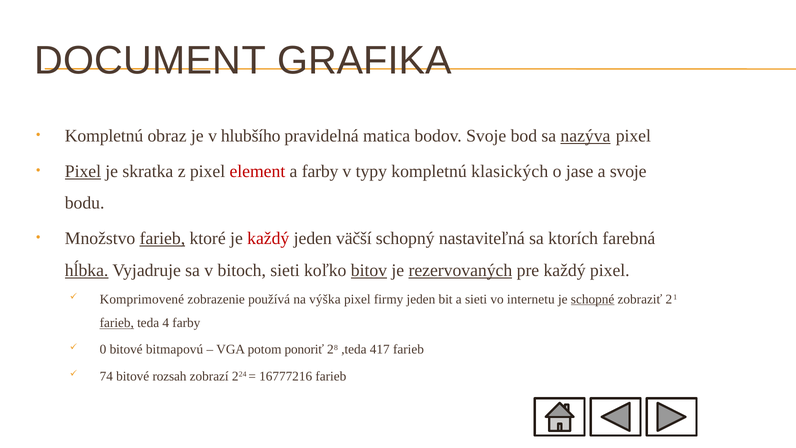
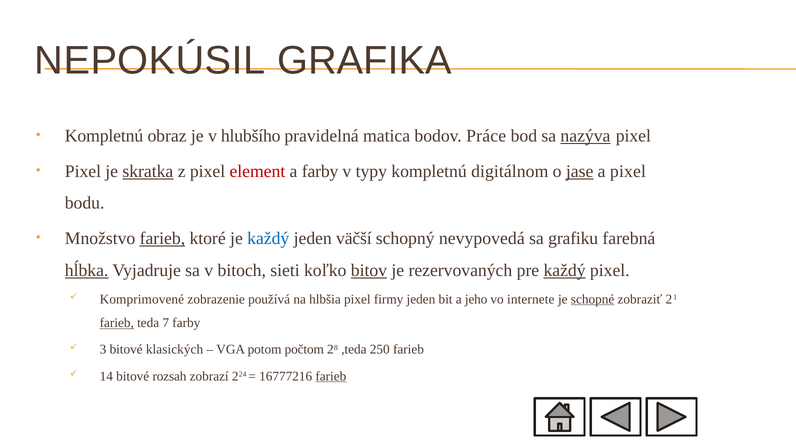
DOCUMENT: DOCUMENT -> NEPOKÚSIL (150, 60)
bodov Svoje: Svoje -> Práce (486, 136)
Pixel underline: present -> none (83, 171)
skratka underline: none -> present (148, 171)
klasických: klasických -> digitálnom (510, 171)
jase underline: none -> present (580, 171)
a svoje: svoje -> pixel (628, 171)
každý colour: red -> blue (268, 238)
nastaviteľná: nastaviteľná -> nevypovedá (482, 238)
ktorích: ktorích -> grafiku (573, 238)
rezervovaných underline: present -> none (460, 270)
každý underline: none -> present (565, 270)
výška: výška -> hlbšia (325, 299)
a sieti: sieti -> jeho (476, 299)
internetu: internetu -> internete (531, 299)
4: 4 -> 7 (166, 323)
0: 0 -> 3 (103, 349)
bitmapovú: bitmapovú -> klasických (175, 349)
ponoriť: ponoriť -> počtom (304, 349)
417: 417 -> 250 (380, 349)
74: 74 -> 14 (106, 376)
farieb underline: none -> present (331, 376)
